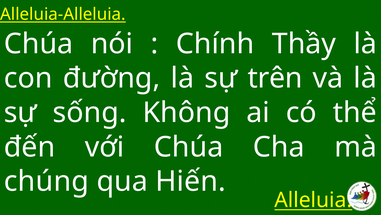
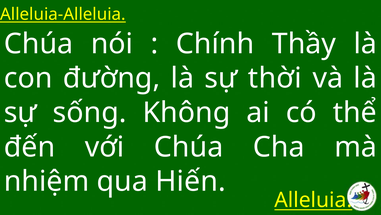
trên: trên -> thời (275, 78)
chúng: chúng -> nhiệm (47, 181)
